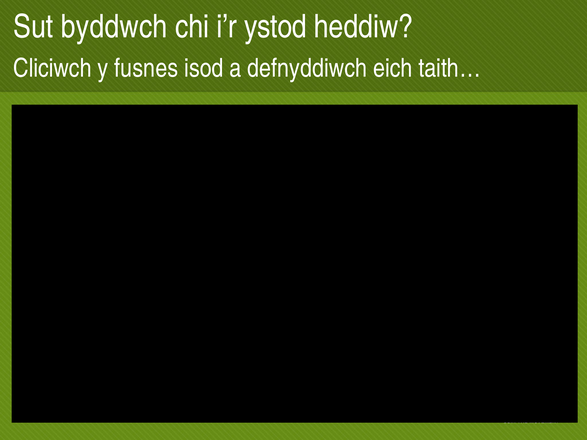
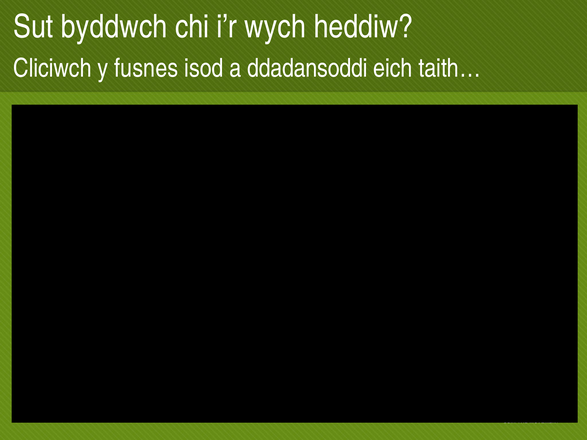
ystod: ystod -> wych (275, 27)
defnyddiwch: defnyddiwch -> ddadansoddi (307, 68)
